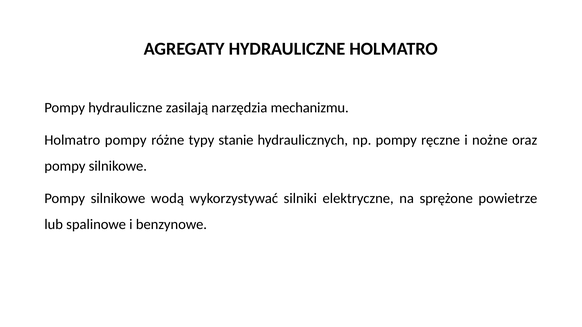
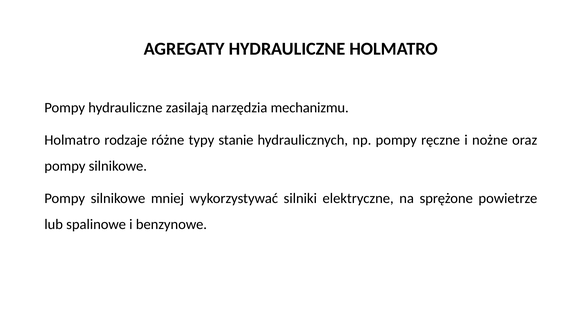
pompy: pompy -> rodzaje (126, 140)
wodą: wodą -> mniej (167, 199)
